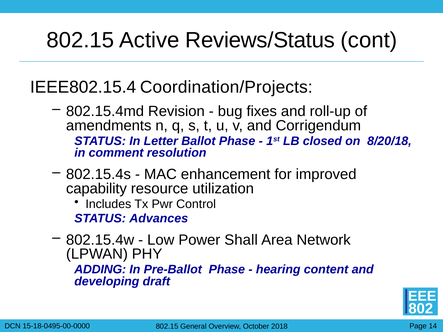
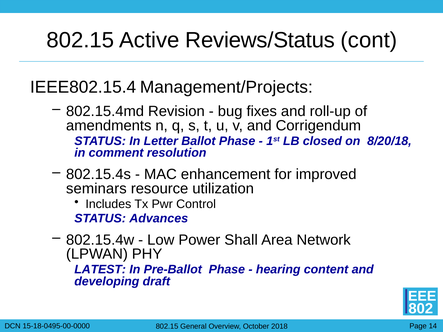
Coordination/Projects: Coordination/Projects -> Management/Projects (226, 87)
capability: capability -> seminars (96, 189)
ADDING: ADDING -> LATEST (100, 270)
